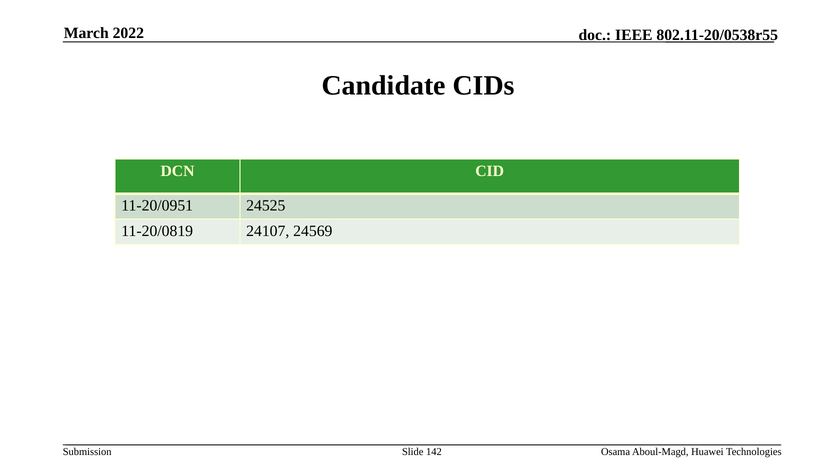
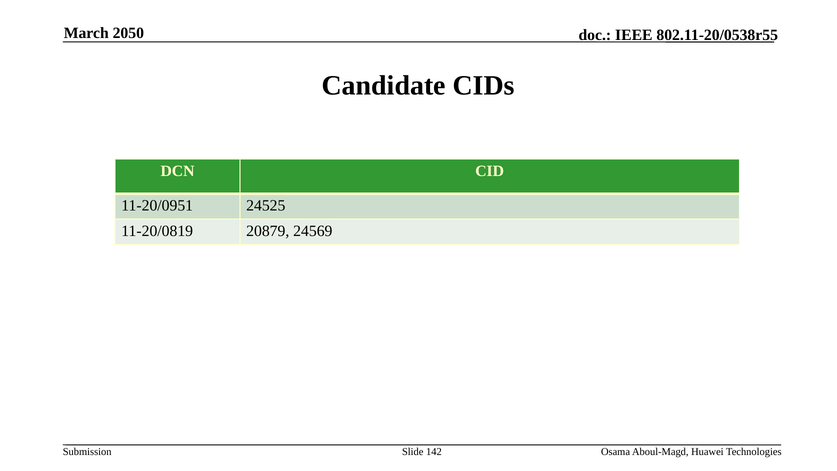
2022: 2022 -> 2050 (128, 33)
24107: 24107 -> 20879 (268, 231)
